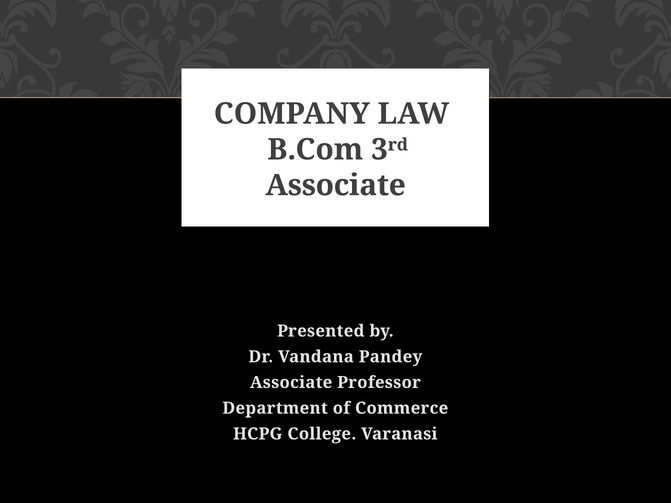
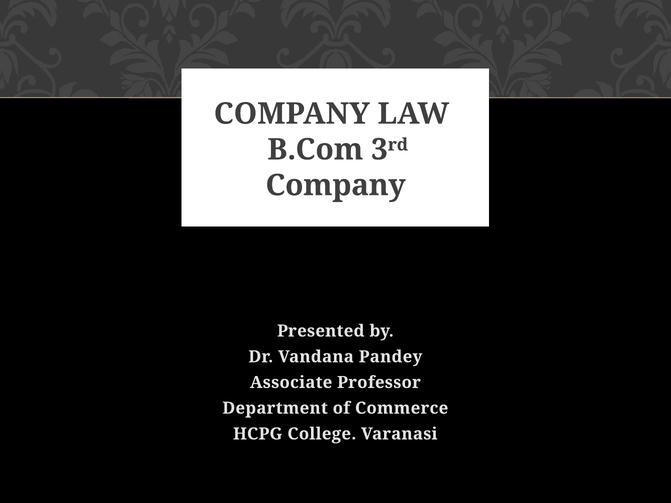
Associate: Associate -> Company (336, 185)
